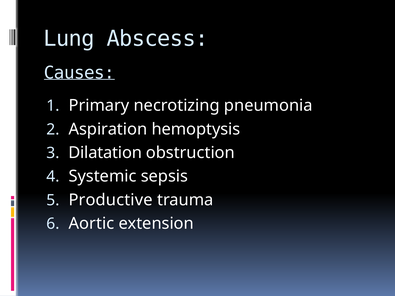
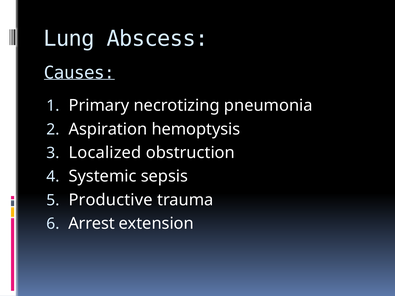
Dilatation: Dilatation -> Localized (105, 153)
Aortic: Aortic -> Arrest (92, 224)
